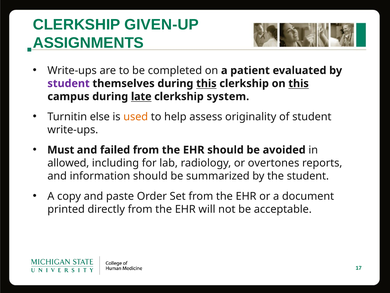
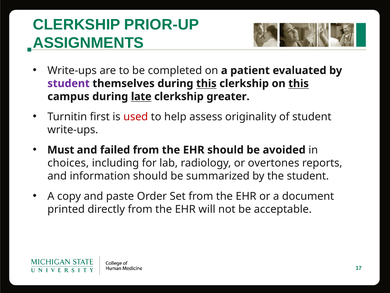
GIVEN-UP: GIVEN-UP -> PRIOR-UP (162, 25)
system: system -> greater (228, 96)
else: else -> first (100, 117)
used colour: orange -> red (136, 117)
allowed: allowed -> choices (68, 163)
